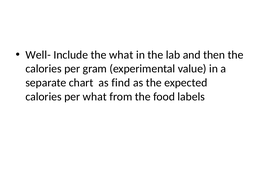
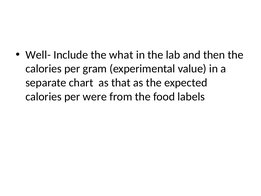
find: find -> that (121, 83)
per what: what -> were (95, 97)
